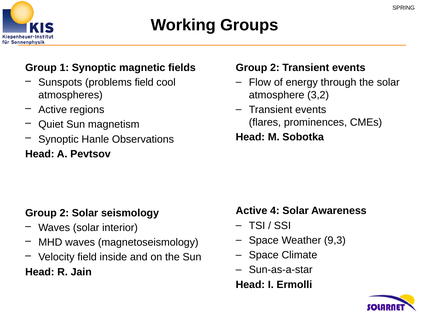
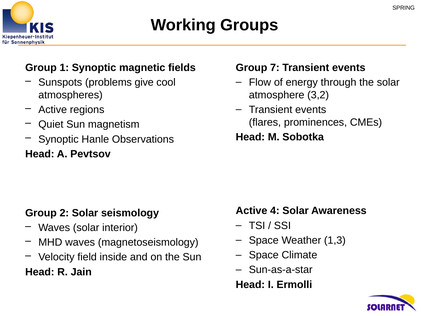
2: 2 -> 7 (275, 68)
problems field: field -> give (144, 82)
9,3: 9,3 -> 1,3 (335, 240)
